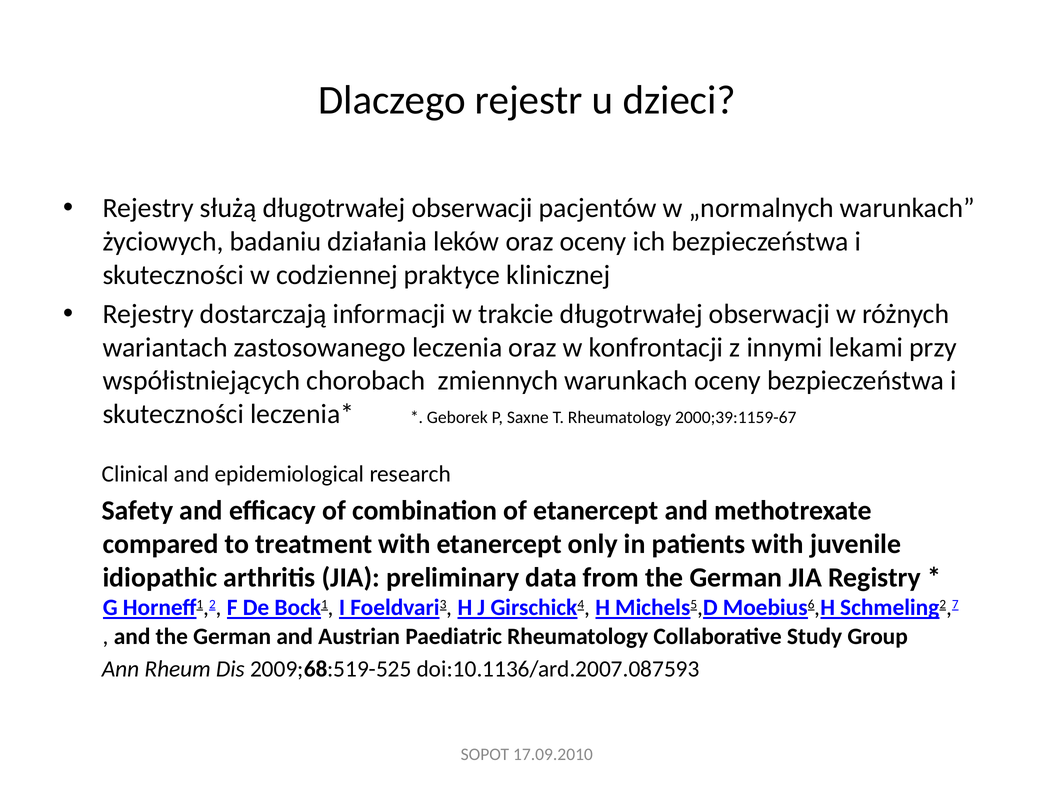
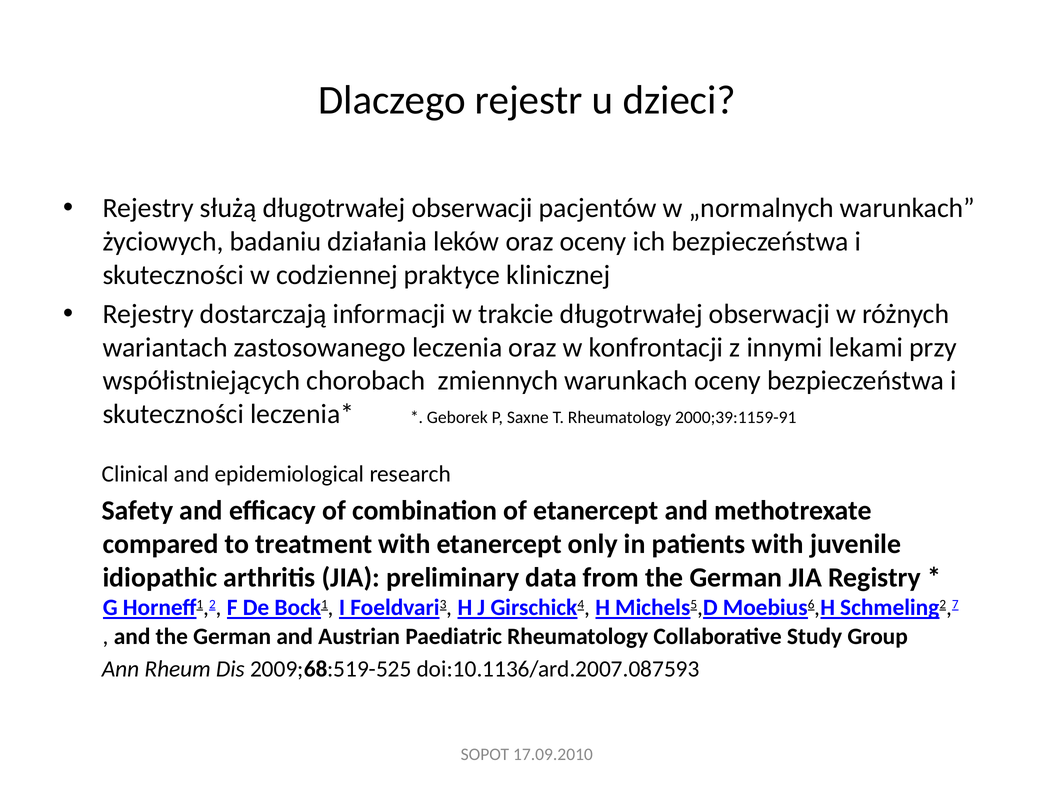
2000;39:1159-67: 2000;39:1159-67 -> 2000;39:1159-91 (736, 418)
